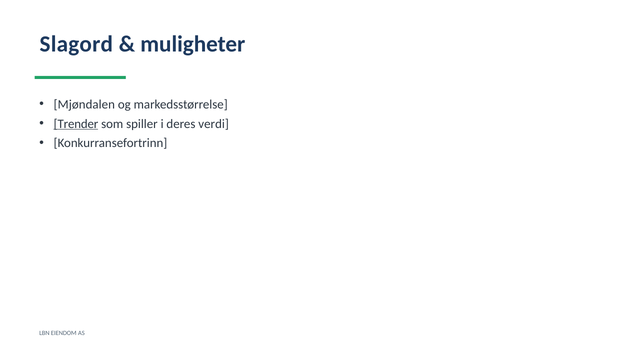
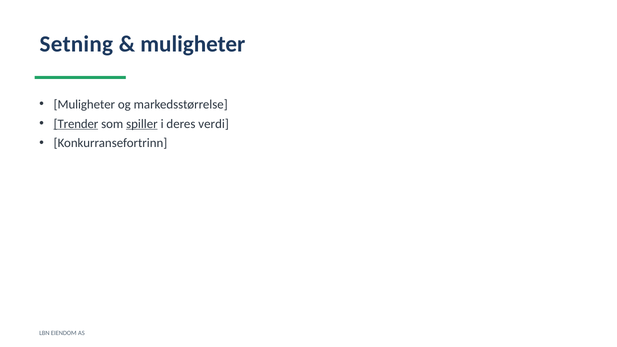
Slagord: Slagord -> Setning (76, 44)
Mjøndalen: Mjøndalen -> Muligheter (84, 105)
spiller underline: none -> present (142, 124)
